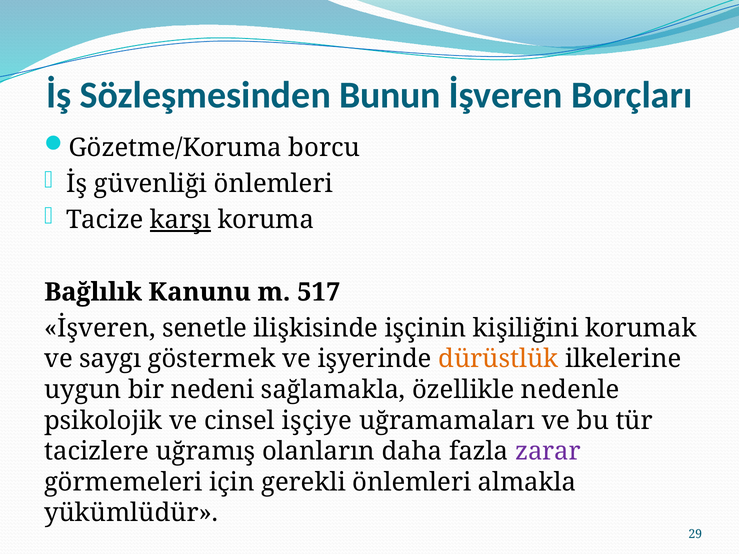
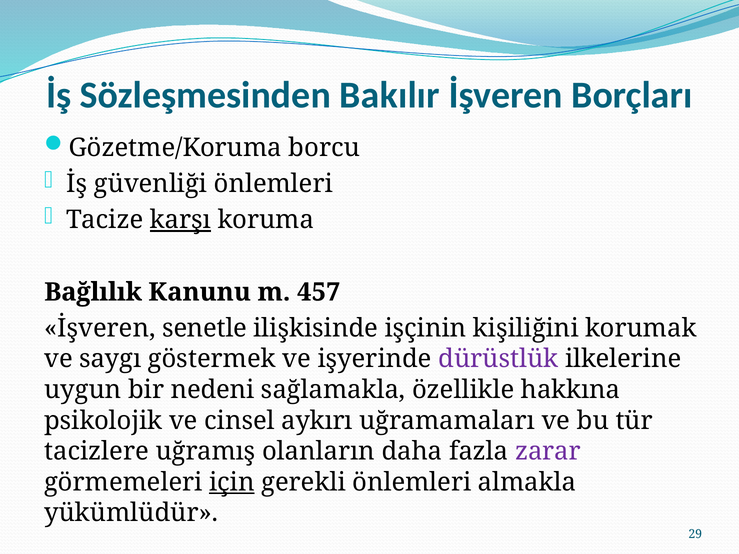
Bunun: Bunun -> Bakılır (390, 95)
517: 517 -> 457 (319, 292)
dürüstlük colour: orange -> purple (498, 359)
nedenle: nedenle -> hakkına (570, 390)
işçiye: işçiye -> aykırı (317, 421)
için underline: none -> present (232, 482)
